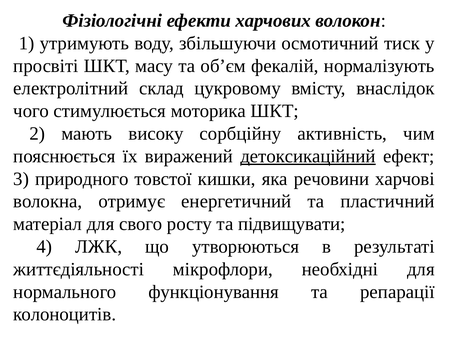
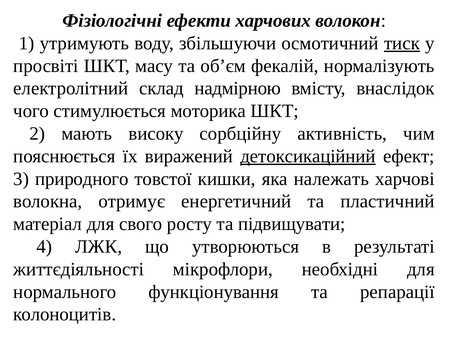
тиск underline: none -> present (402, 43)
цукровому: цукровому -> надмірною (238, 88)
речовини: речовини -> належать (331, 179)
